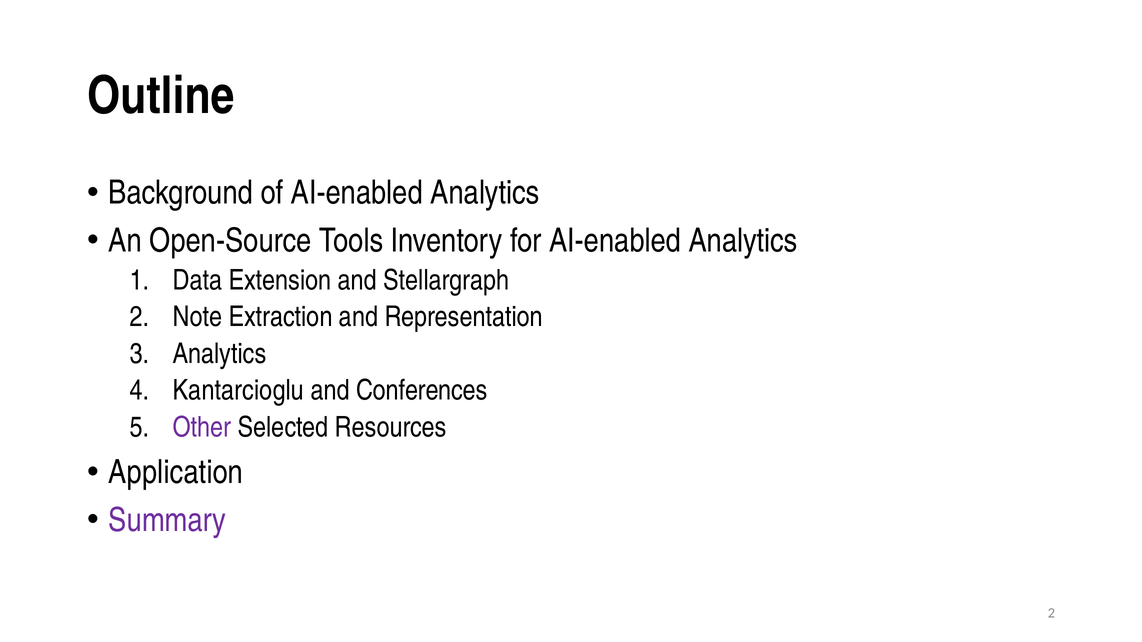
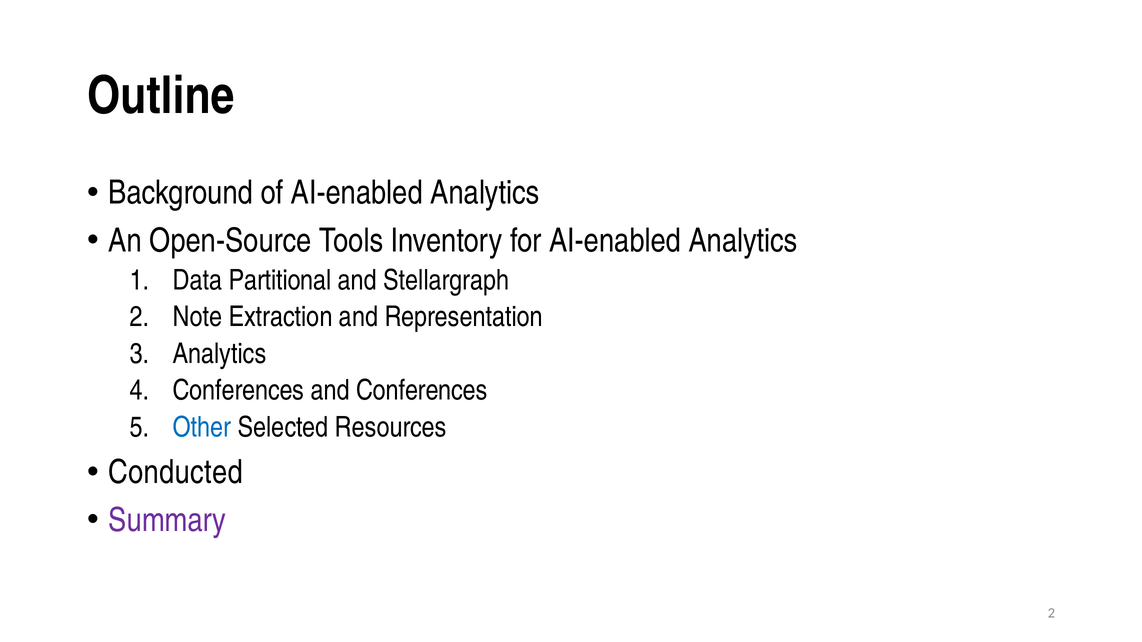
Extension: Extension -> Partitional (280, 280)
Kantarcioglu: Kantarcioglu -> Conferences (238, 391)
Other colour: purple -> blue (202, 427)
Application: Application -> Conducted (176, 473)
